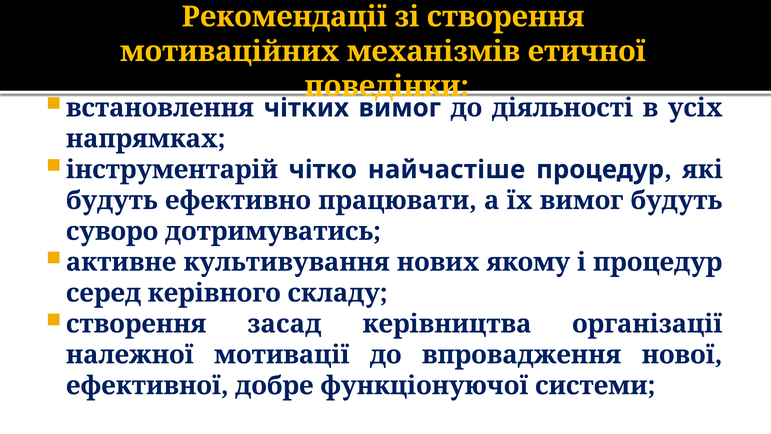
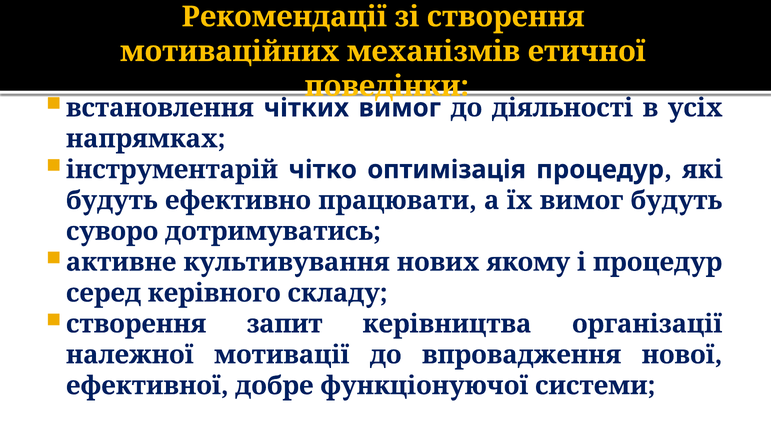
найчастіше: найчастіше -> оптимізація (447, 170)
засад: засад -> запит (285, 324)
